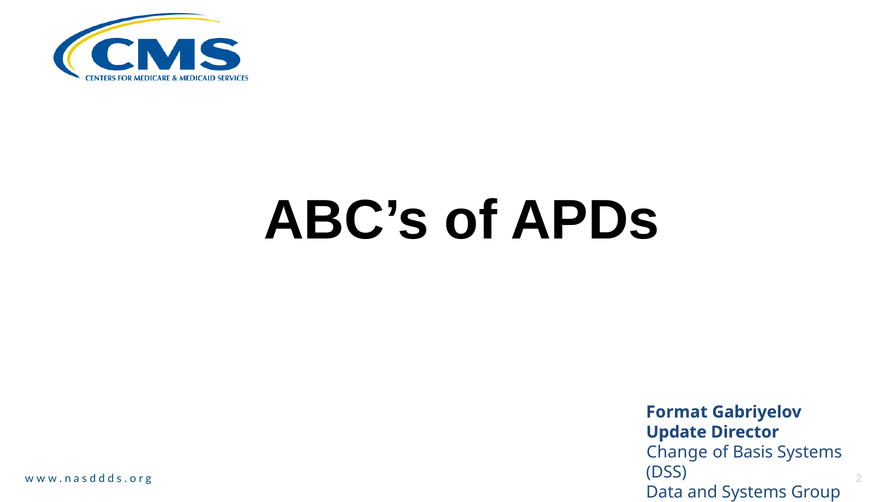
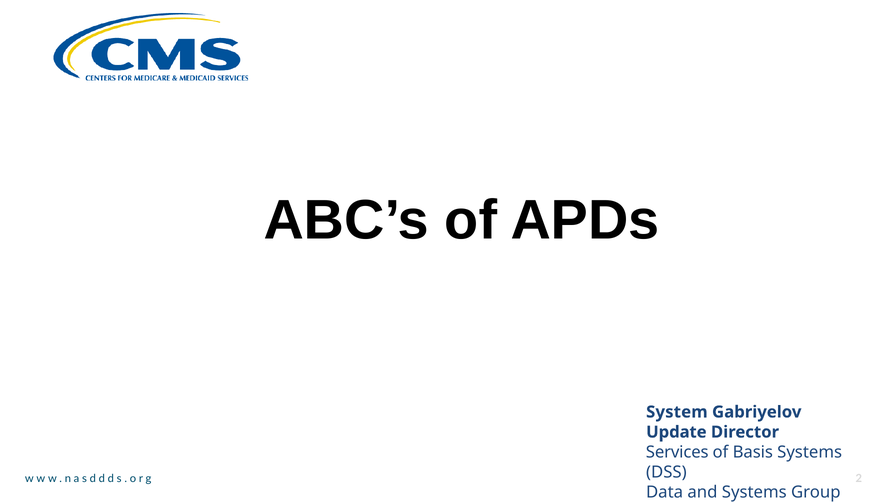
Format: Format -> System (677, 412)
Change: Change -> Services (677, 452)
